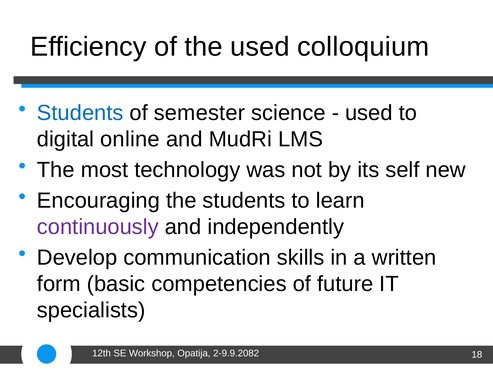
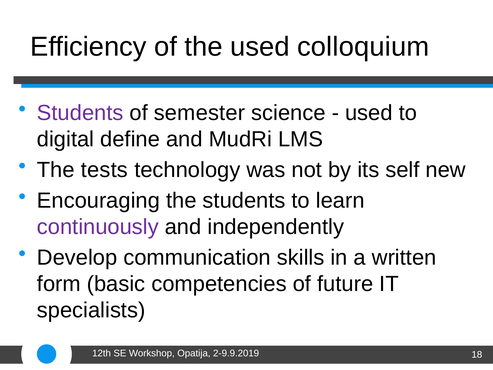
Students colour: blue -> purple (80, 113)
online: online -> define (130, 139)
most: most -> tests (104, 170)
2-9.9.2082: 2-9.9.2082 -> 2-9.9.2019 (236, 353)
